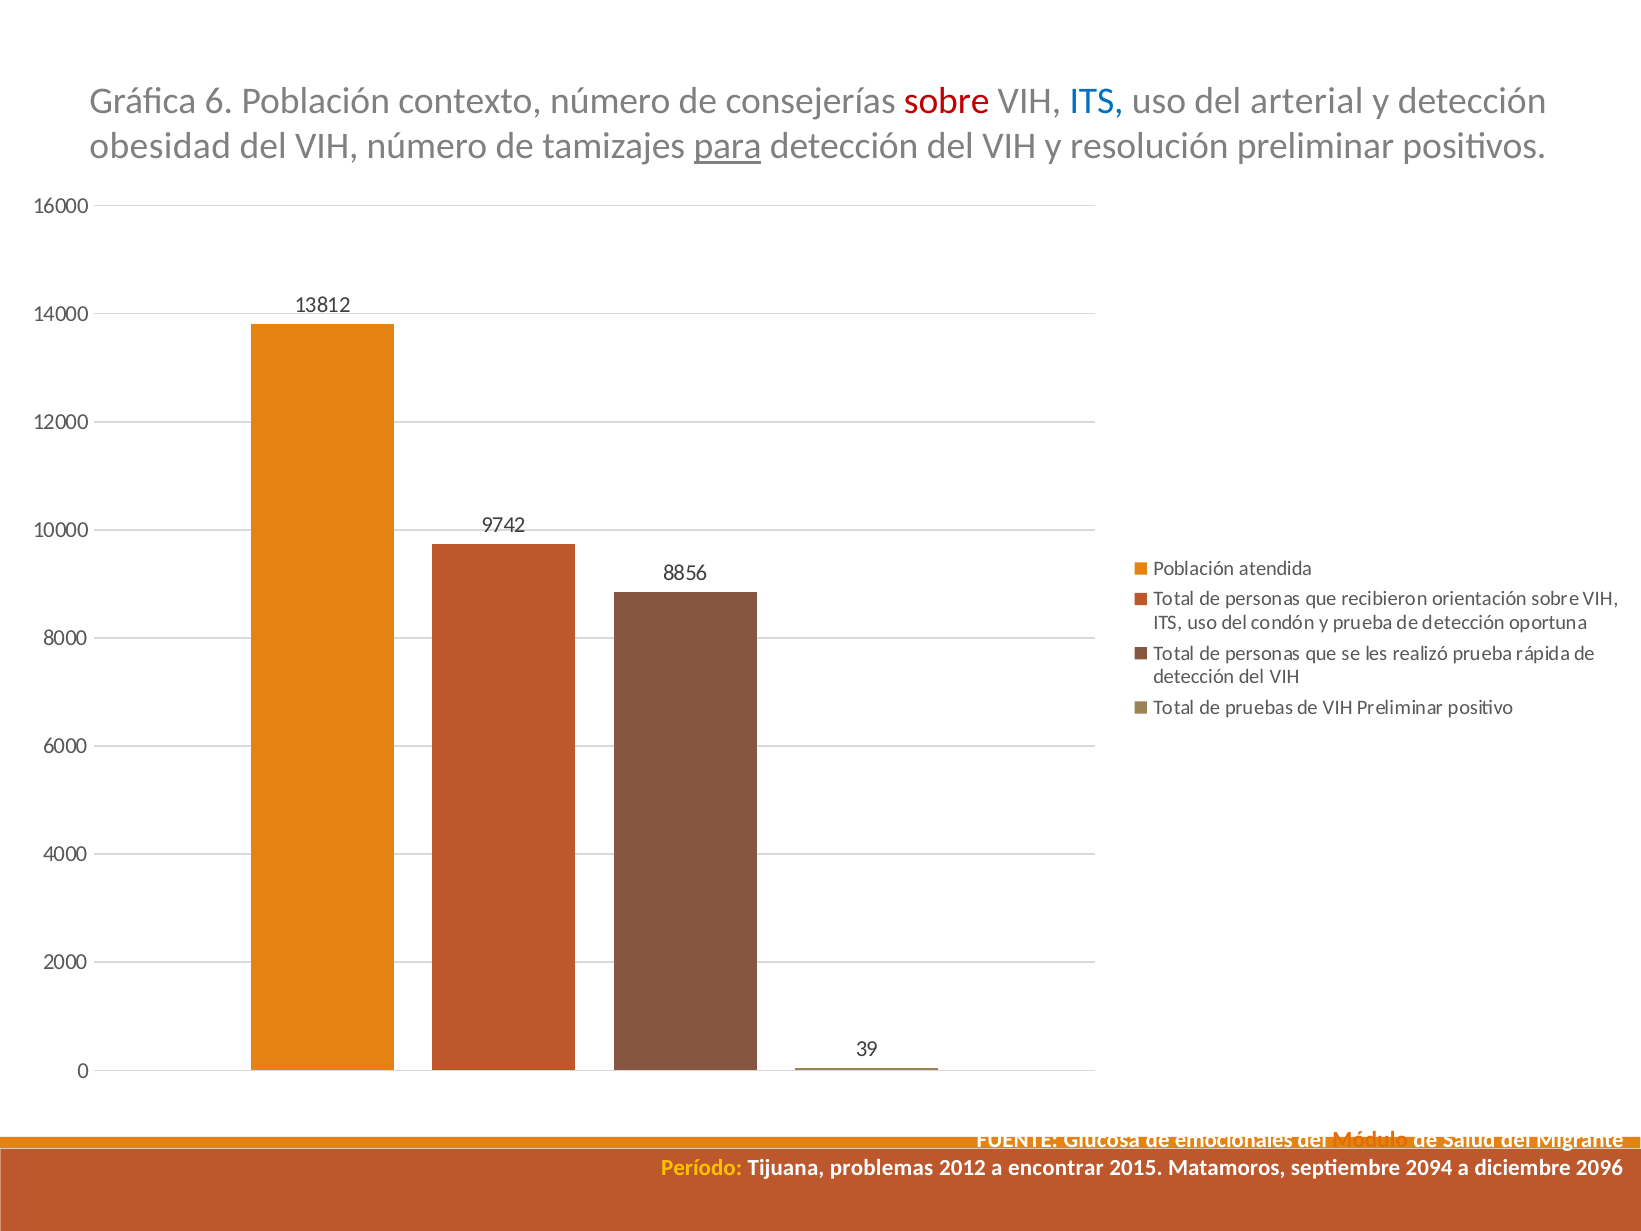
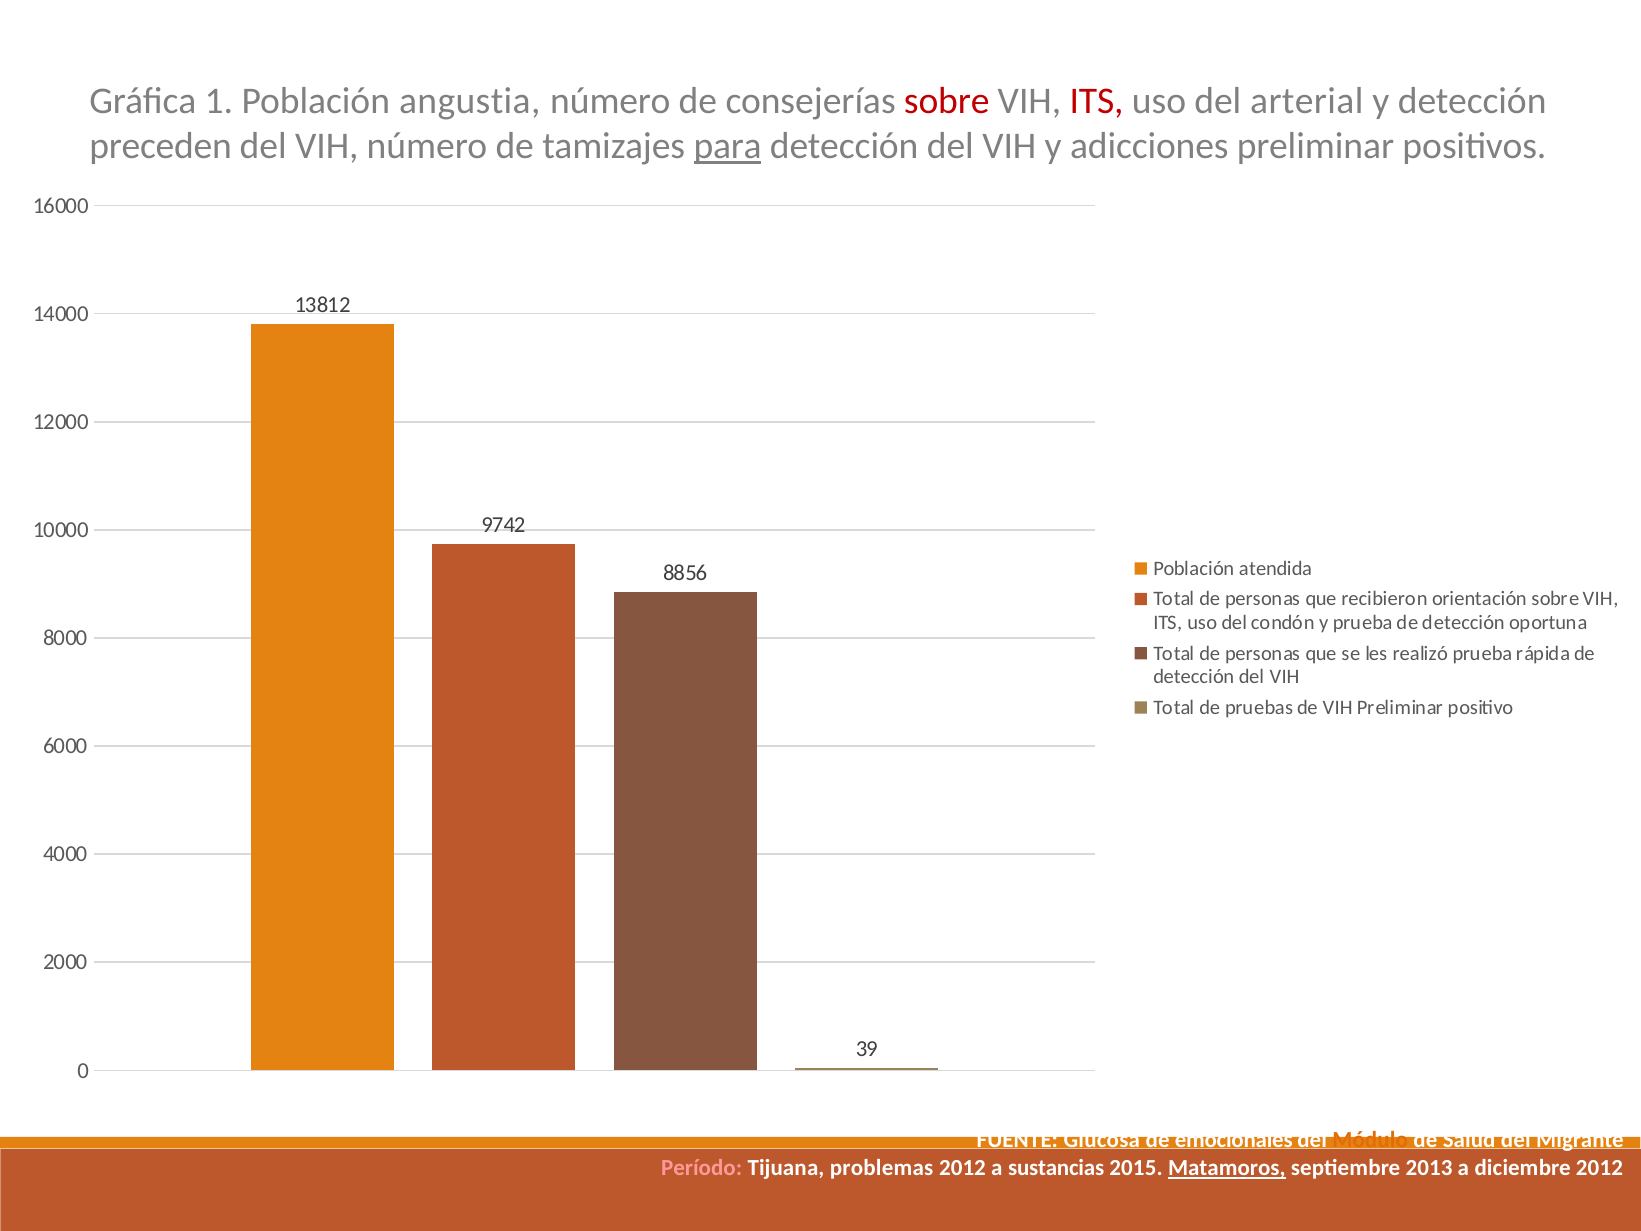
6: 6 -> 1 (219, 101)
contexto: contexto -> angustia (470, 101)
ITS colour: blue -> red (1097, 101)
obesidad: obesidad -> preceden (161, 146)
resolución: resolución -> adicciones (1149, 146)
Período colour: yellow -> pink (702, 1168)
encontrar: encontrar -> sustancias (1056, 1168)
Matamoros underline: none -> present (1227, 1168)
2094: 2094 -> 2013 (1429, 1168)
diciembre 2096: 2096 -> 2012 (1599, 1168)
